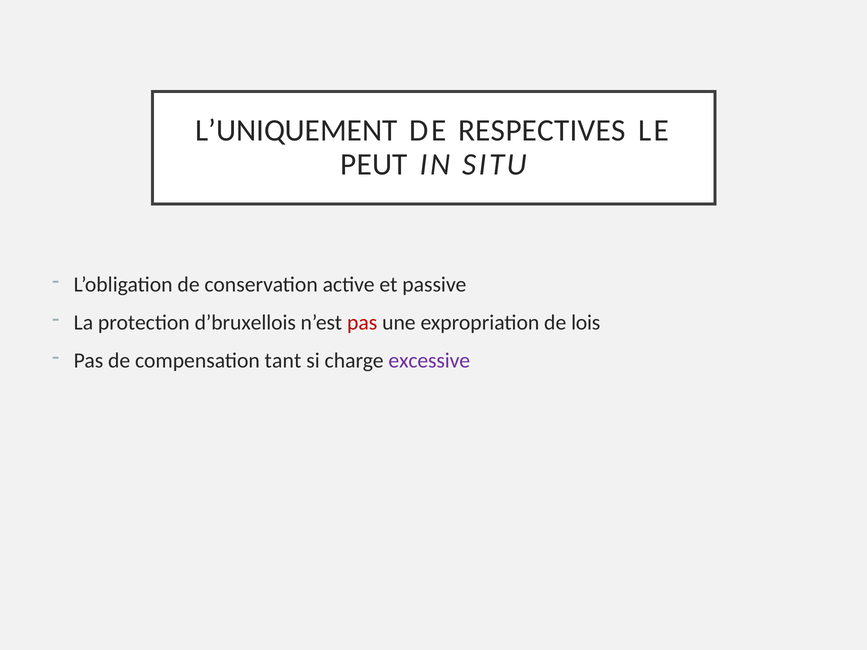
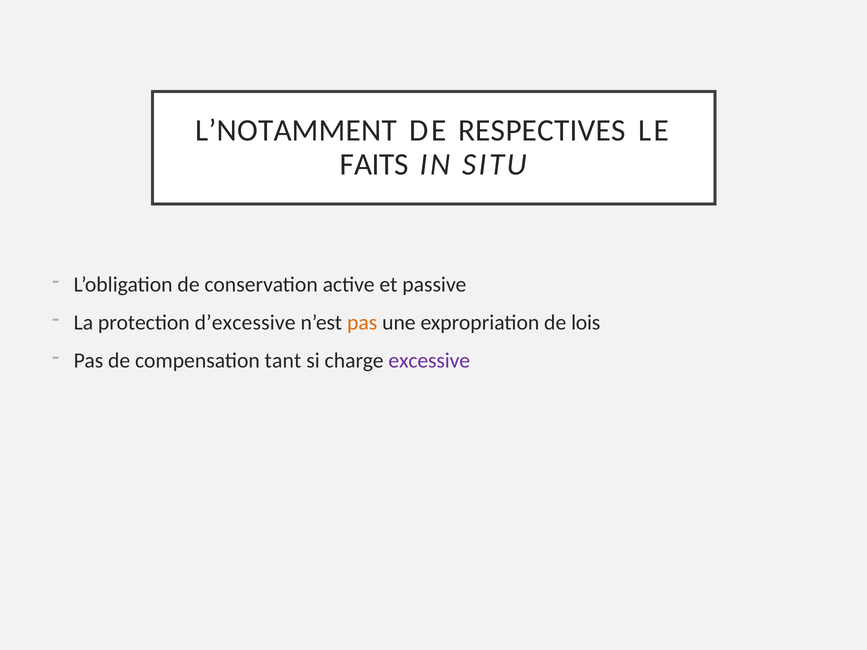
L’UNIQUEMENT: L’UNIQUEMENT -> L’NOTAMMENT (296, 131)
PEUT: PEUT -> FAITS (374, 165)
d’bruxellois: d’bruxellois -> d’excessive (245, 323)
pas colour: red -> orange (362, 323)
